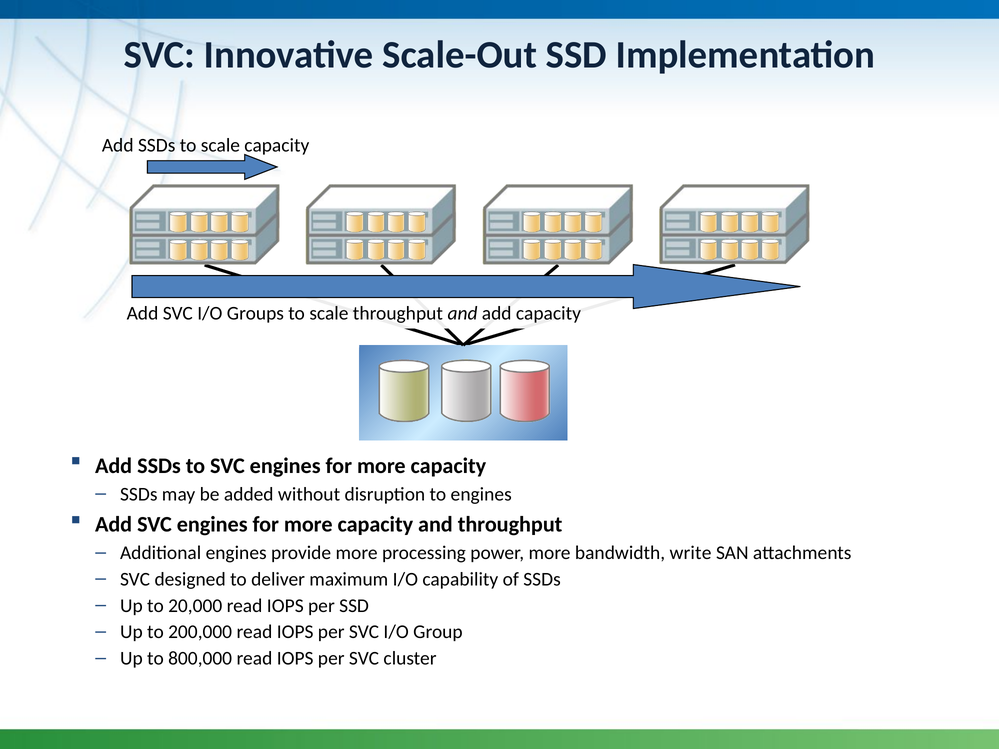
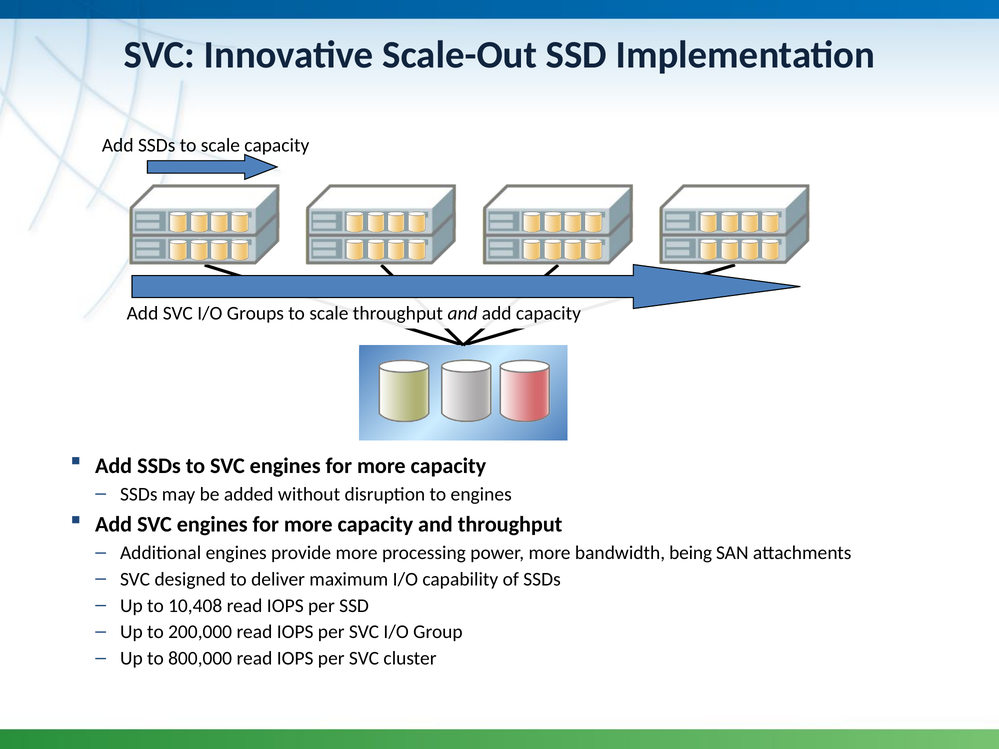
write: write -> being (691, 553)
20,000: 20,000 -> 10,408 (195, 606)
